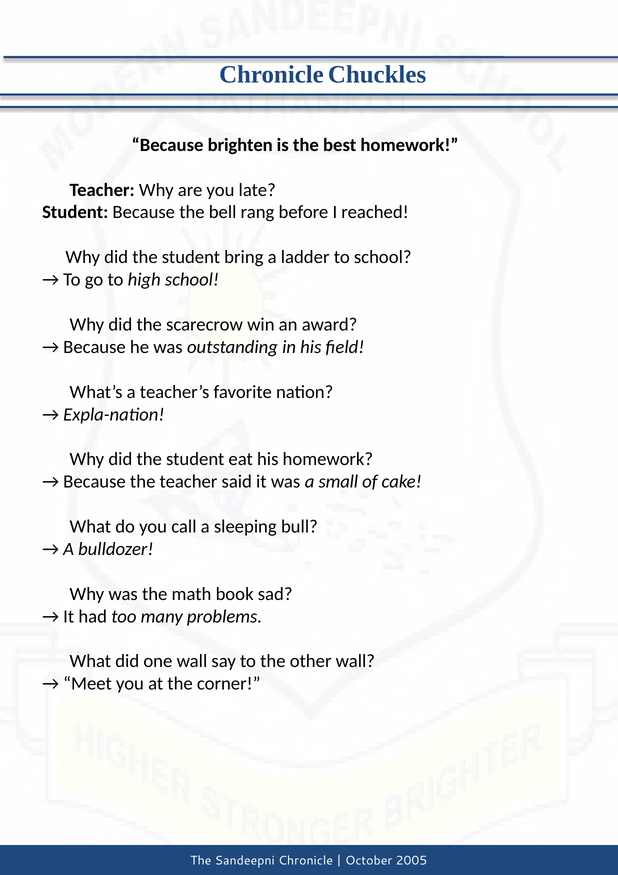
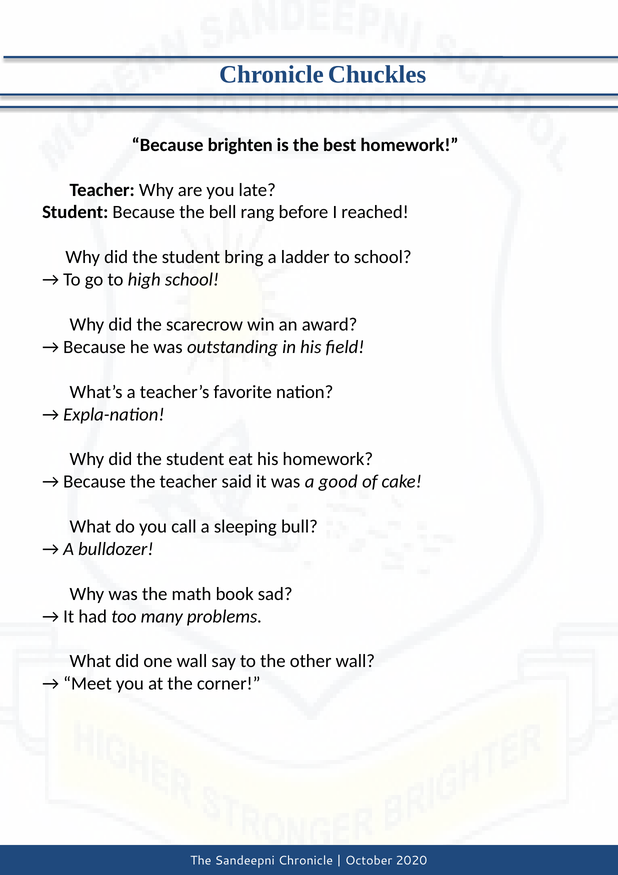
small: small -> good (338, 481)
2005: 2005 -> 2020 (411, 860)
